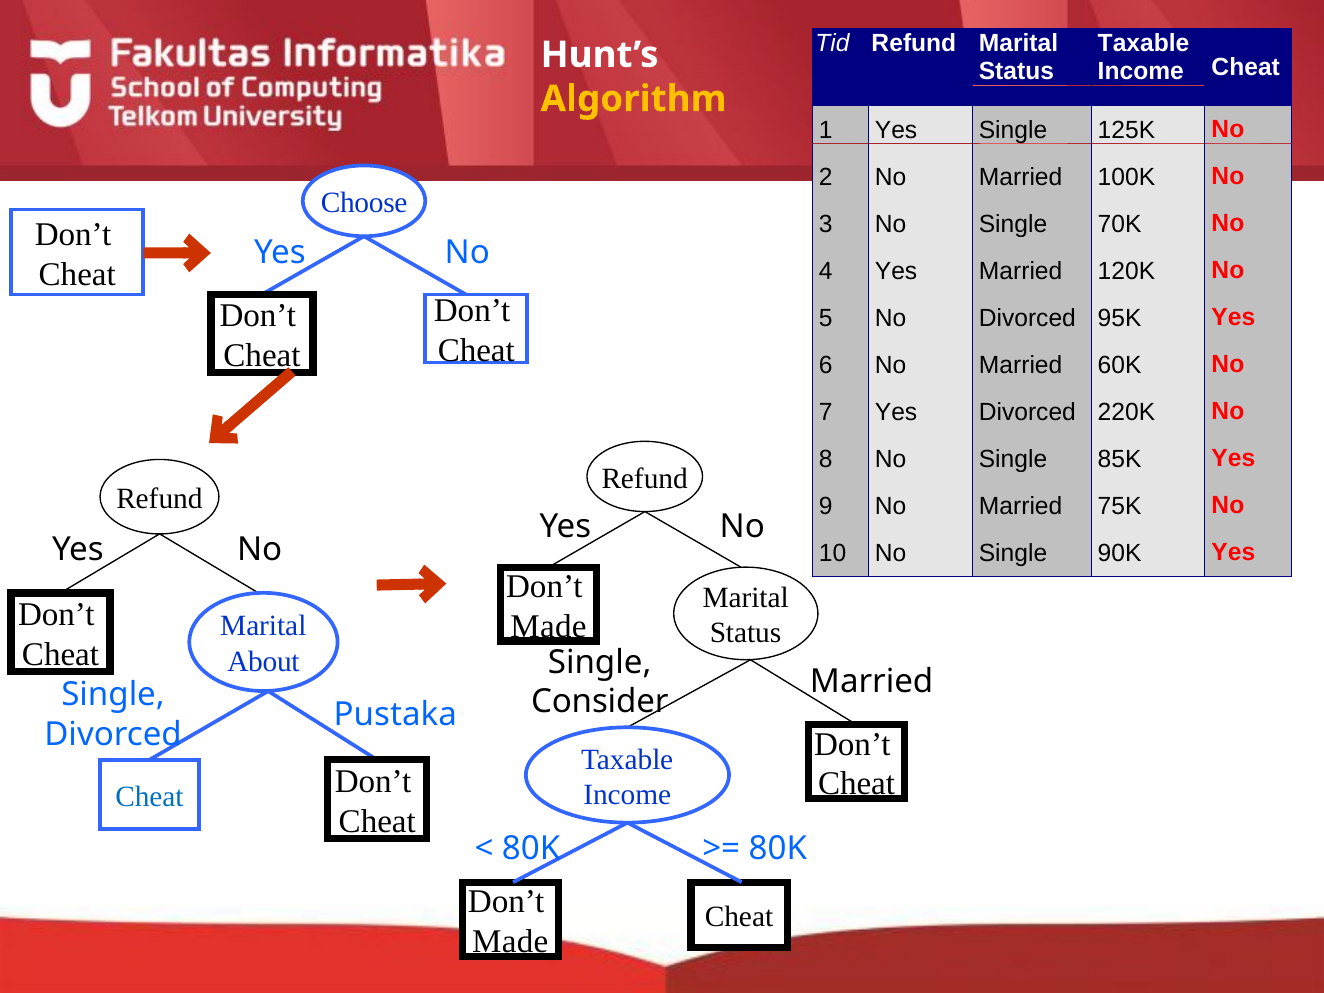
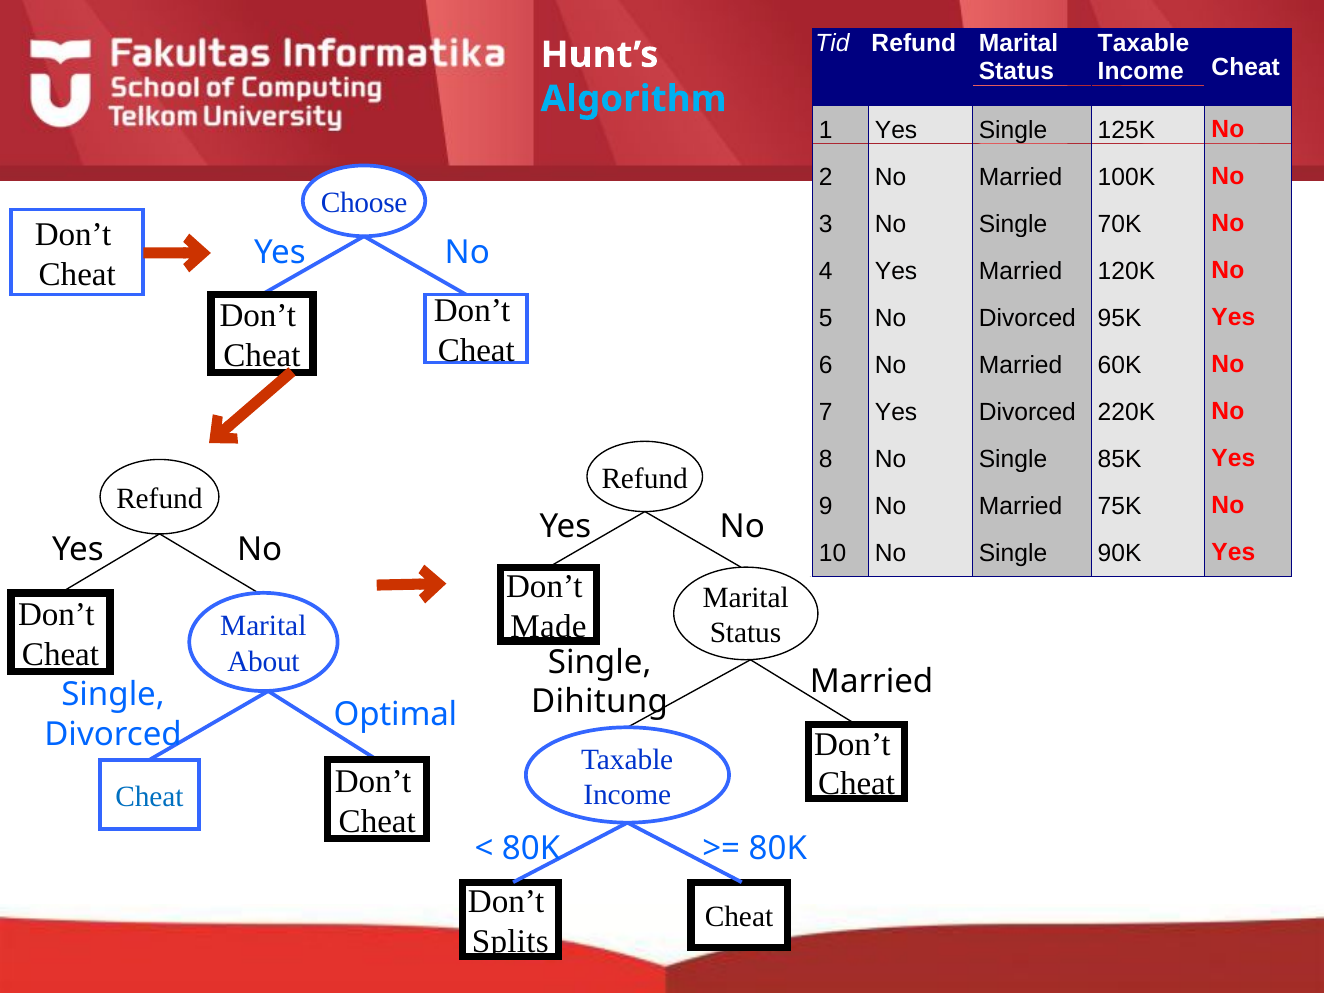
Algorithm colour: yellow -> light blue (634, 99)
Consider: Consider -> Dihitung (600, 702)
Pustaka: Pustaka -> Optimal (395, 714)
Made: Made -> Splits (510, 941)
